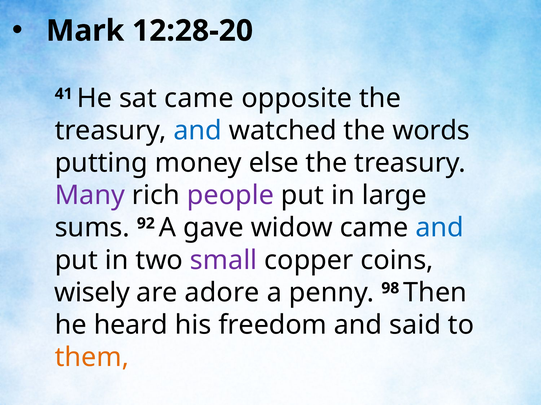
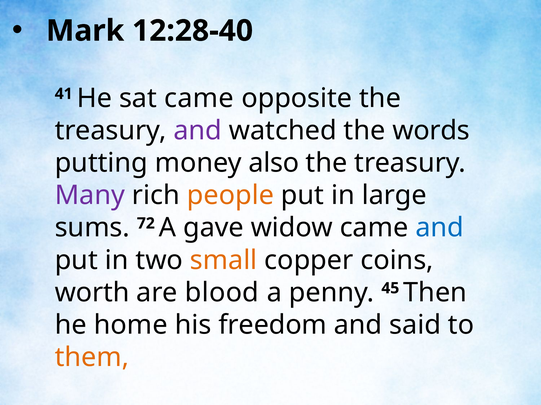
12:28-20: 12:28-20 -> 12:28-40 (193, 31)
and colour: blue -> purple (198, 131)
else: else -> also (274, 163)
people colour: purple -> orange (230, 196)
92: 92 -> 72 (146, 224)
small colour: purple -> orange (224, 261)
wisely: wisely -> worth (92, 293)
adore: adore -> blood (222, 293)
98: 98 -> 45 (390, 289)
heard: heard -> home (131, 326)
